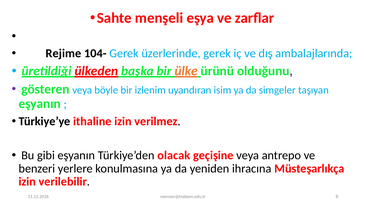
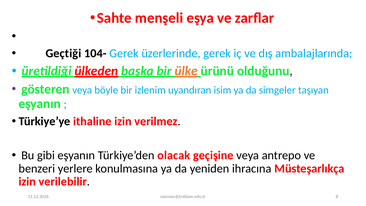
Rejime: Rejime -> Geçtiği (63, 53)
